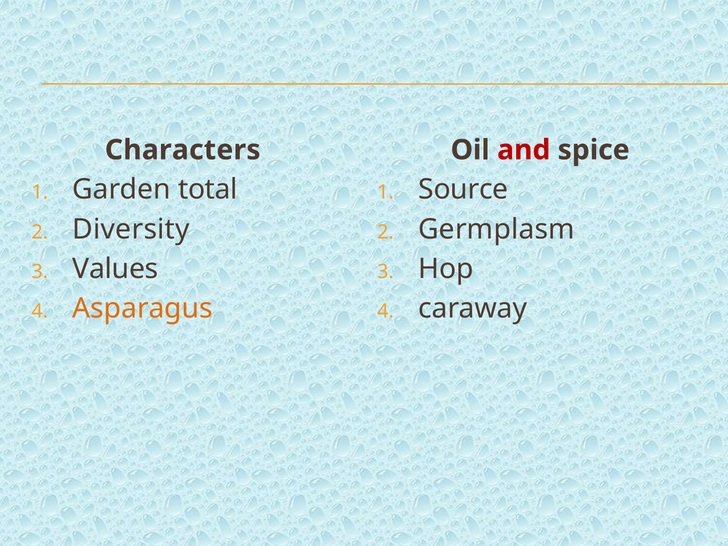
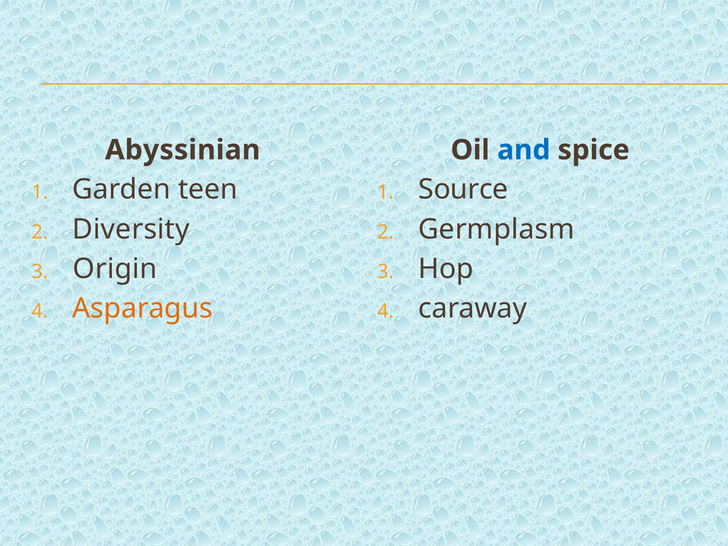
Characters: Characters -> Abyssinian (183, 150)
and colour: red -> blue (524, 150)
total: total -> teen (208, 190)
Values: Values -> Origin (115, 269)
